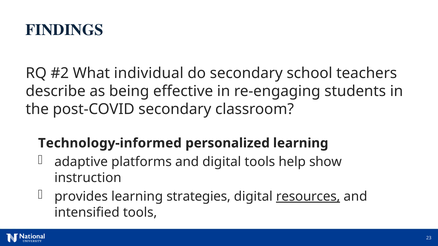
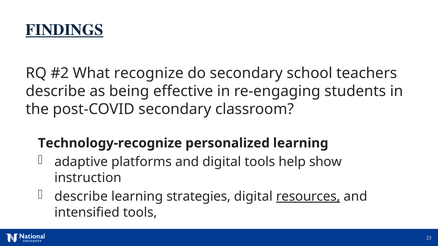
FINDINGS underline: none -> present (64, 30)
individual: individual -> recognize (149, 73)
Technology-informed: Technology-informed -> Technology-recognize (110, 143)
provides: provides -> describe (81, 197)
